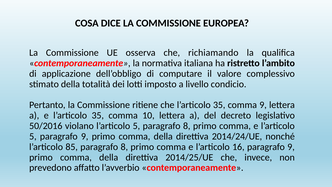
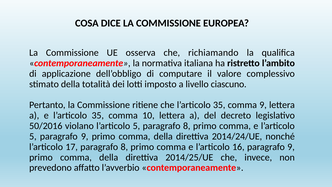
condicio: condicio -> ciascuno (229, 84)
85: 85 -> 17 (72, 147)
